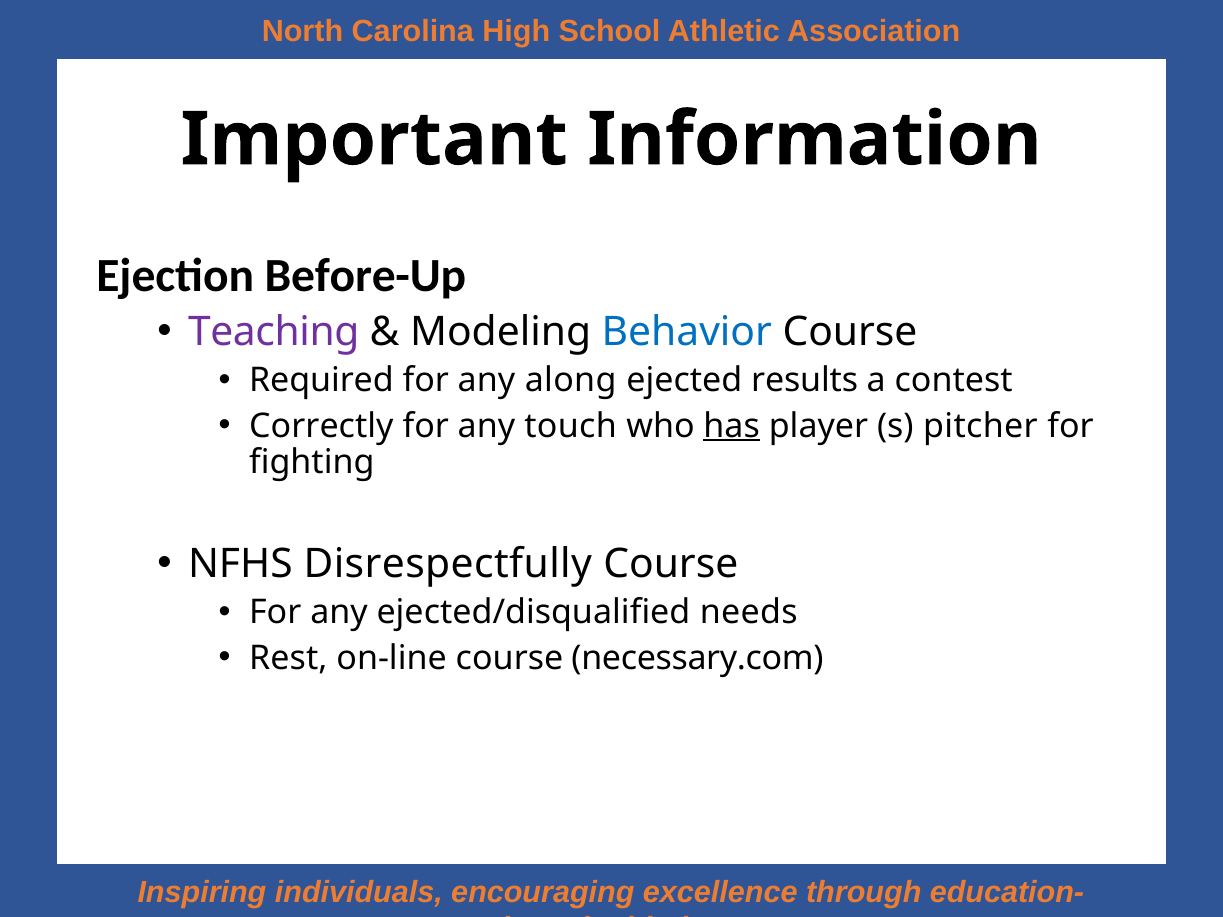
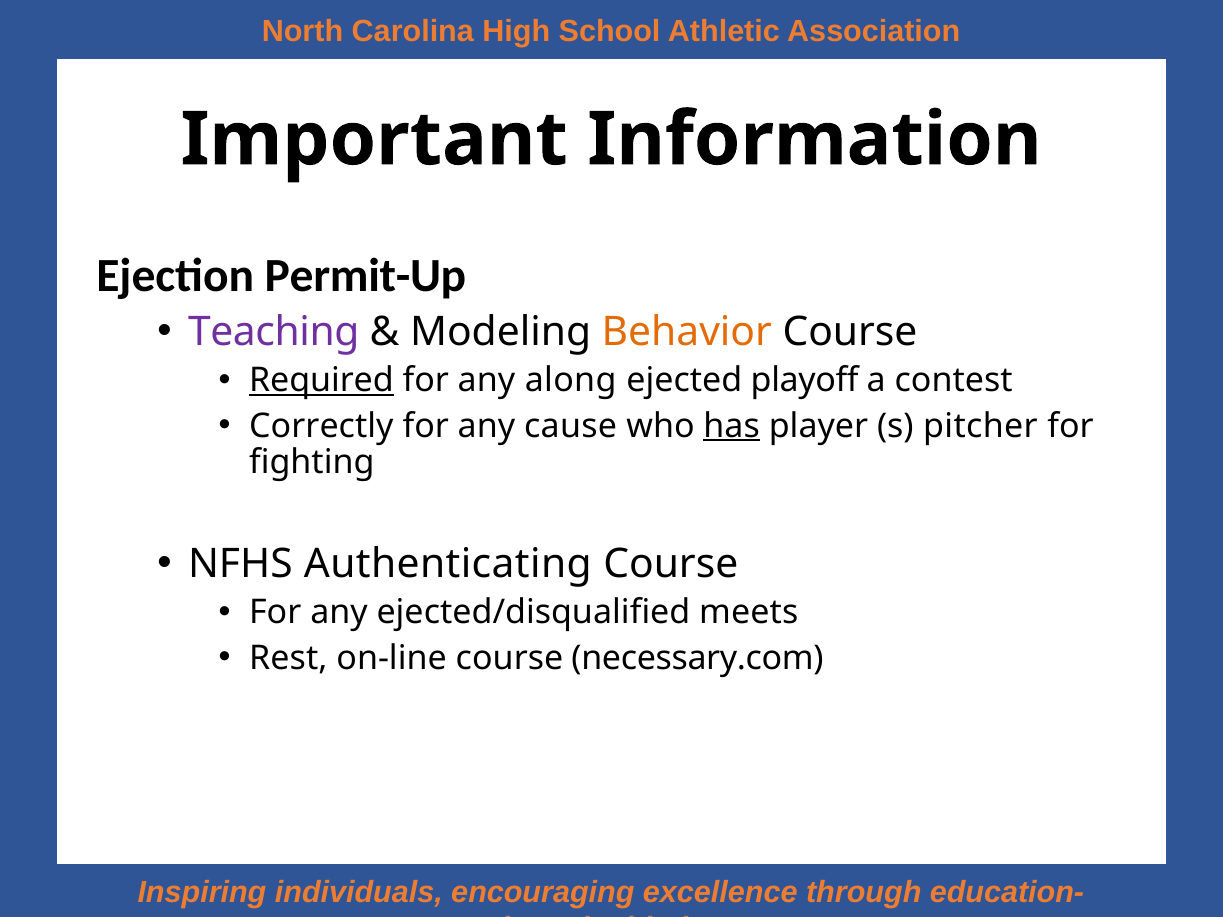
Before-Up: Before-Up -> Permit-Up (365, 276)
Behavior colour: blue -> orange (687, 332)
Required underline: none -> present (321, 381)
results: results -> playoff (805, 381)
touch: touch -> cause (571, 426)
Disrespectfully: Disrespectfully -> Authenticating (448, 564)
needs: needs -> meets (749, 613)
